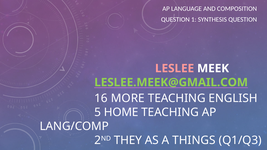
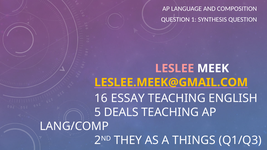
LESLEE.MEEK@GMAIL.COM colour: light green -> yellow (171, 82)
MORE: MORE -> ESSAY (128, 98)
HOME: HOME -> DEALS (121, 112)
